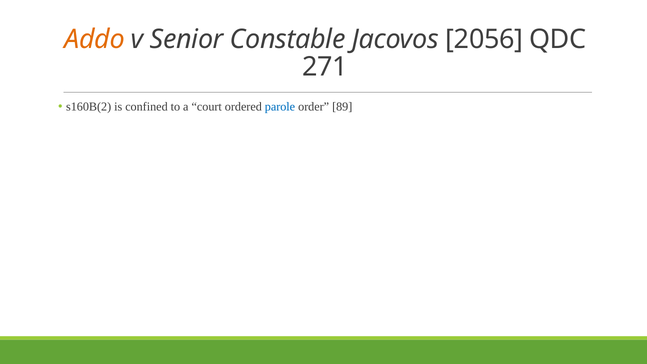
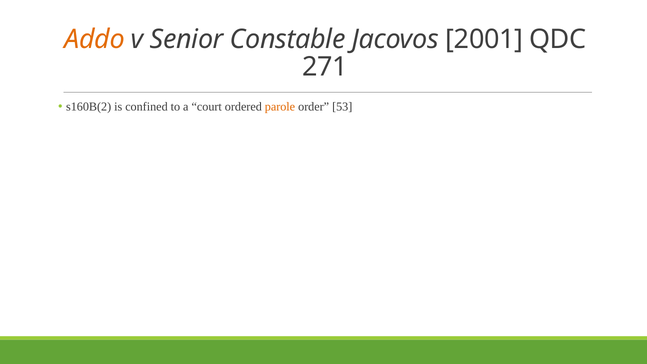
2056: 2056 -> 2001 (484, 39)
parole colour: blue -> orange (280, 107)
89: 89 -> 53 (342, 107)
